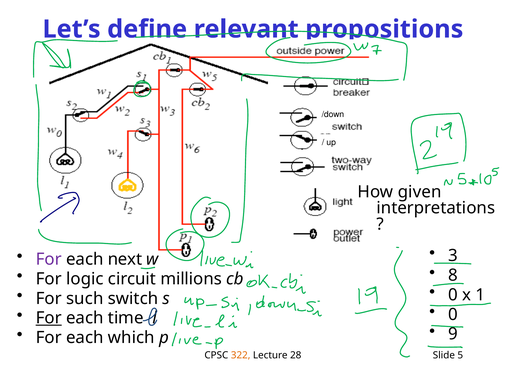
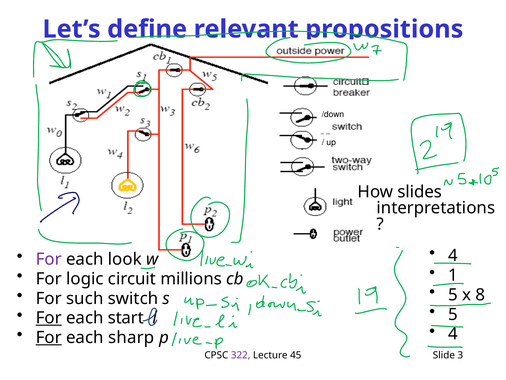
given: given -> slides (420, 192)
3: 3 -> 4 (453, 255)
next: next -> look (125, 259)
8: 8 -> 1 (453, 275)
0: 0 -> 5 (453, 295)
1: 1 -> 8 (480, 295)
0: 0 -> 5 (453, 314)
time: time -> start (126, 318)
9: 9 -> 4 (453, 334)
For underline: none -> present (49, 337)
which: which -> sharp (131, 337)
322 colour: orange -> purple (241, 355)
28: 28 -> 45 (296, 355)
5: 5 -> 3 (460, 355)
